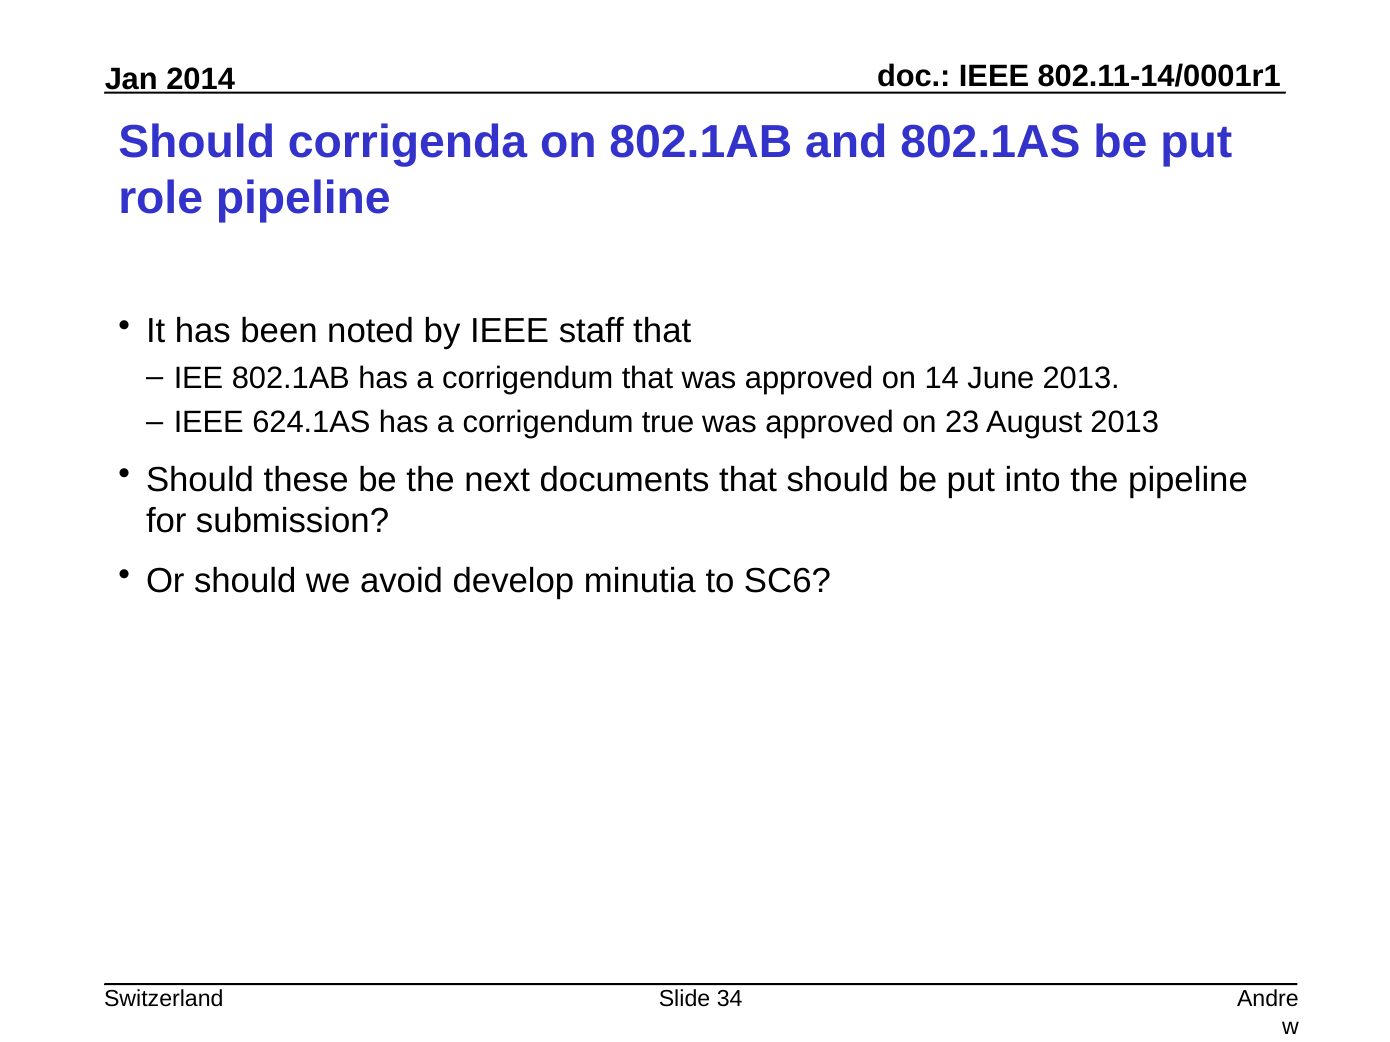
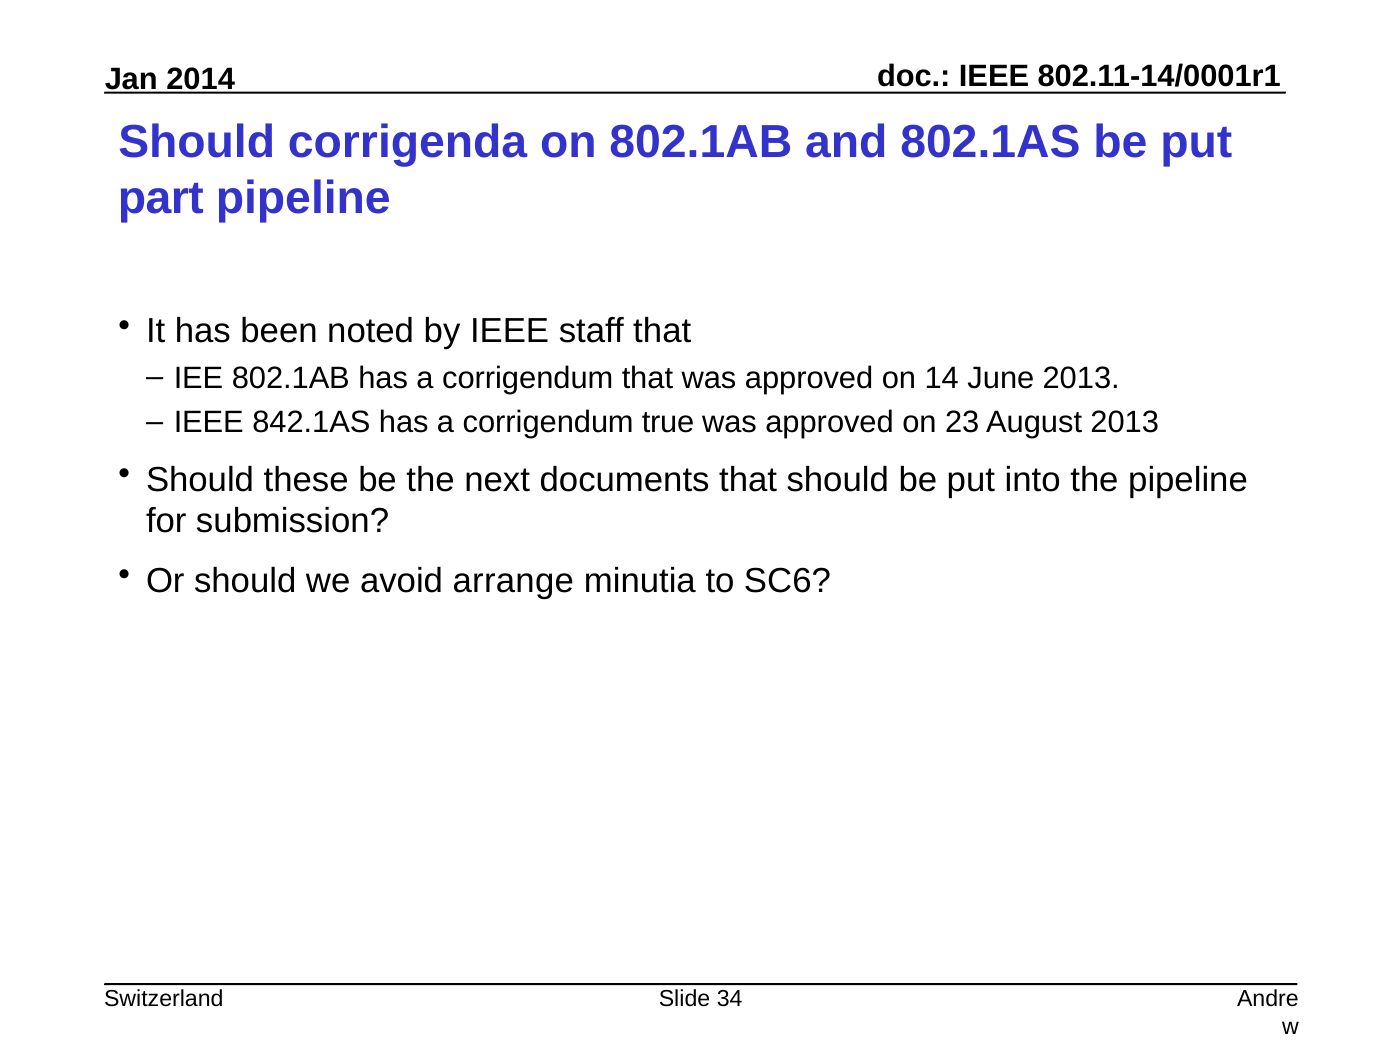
role: role -> part (161, 198)
624.1AS: 624.1AS -> 842.1AS (311, 423)
develop: develop -> arrange (513, 581)
